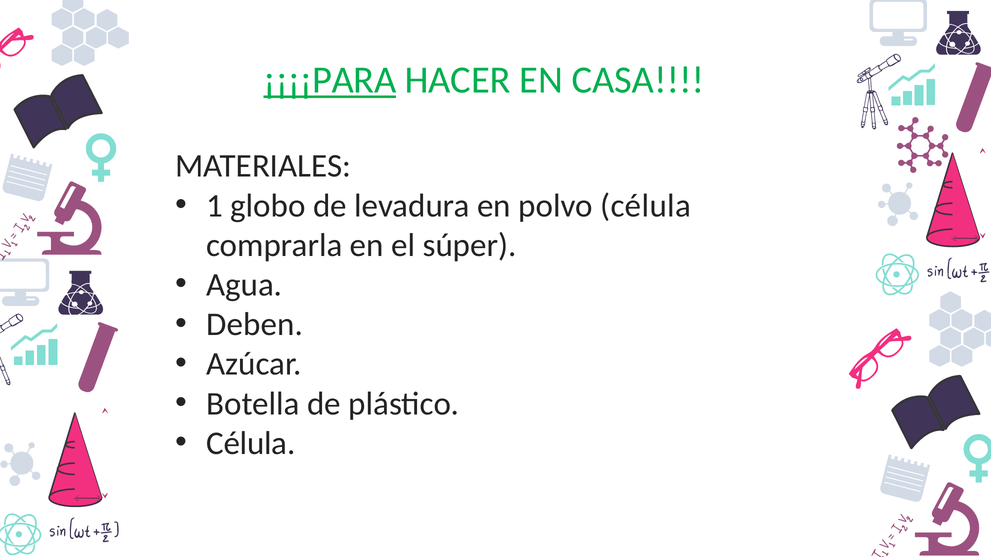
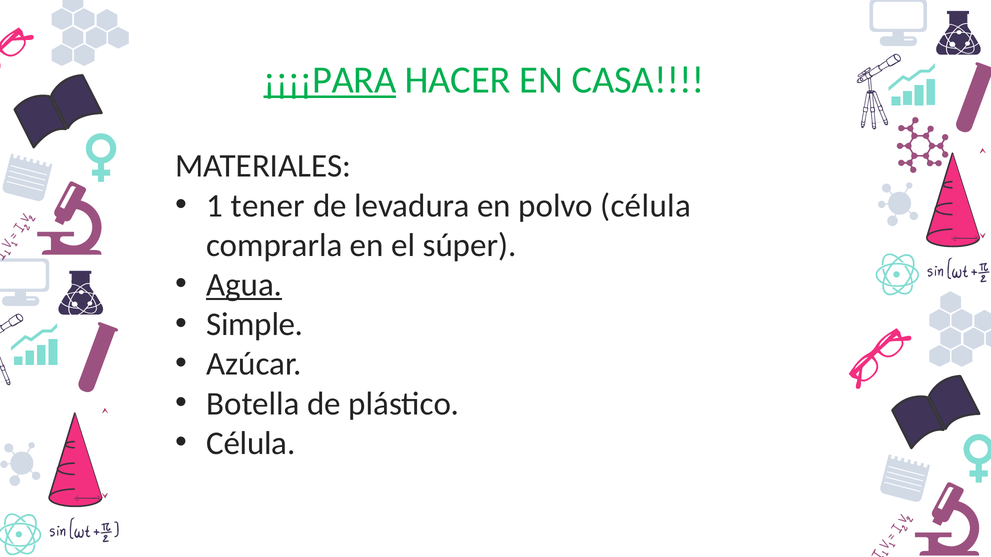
globo: globo -> tener (268, 206)
Agua underline: none -> present (244, 285)
Deben: Deben -> Simple (255, 325)
